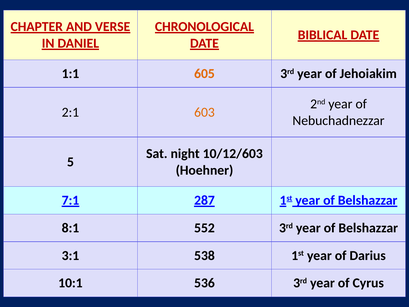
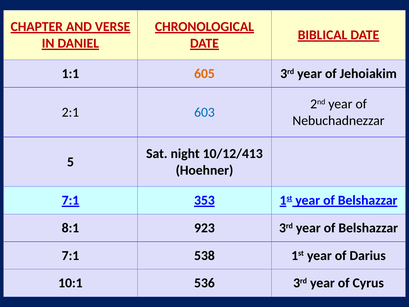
603 colour: orange -> blue (204, 112)
10/12/603: 10/12/603 -> 10/12/413 (233, 153)
287: 287 -> 353 (204, 200)
552: 552 -> 923 (204, 228)
3:1: 3:1 -> 7:1 (70, 255)
